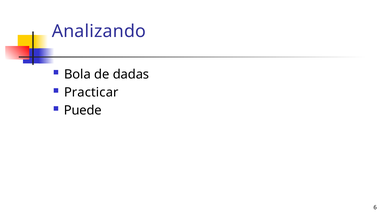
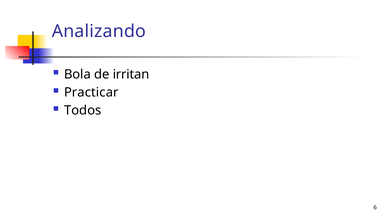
dadas: dadas -> irritan (131, 74)
Puede: Puede -> Todos (83, 111)
